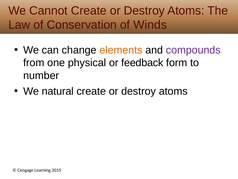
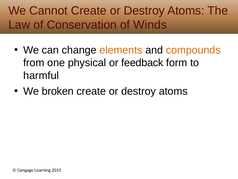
compounds colour: purple -> orange (193, 50)
number: number -> harmful (41, 75)
natural: natural -> broken (58, 91)
